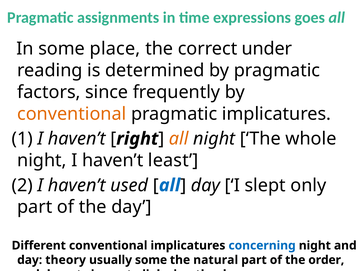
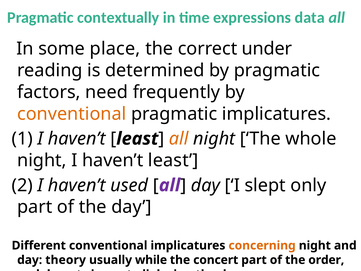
assignments: assignments -> contextually (118, 18)
goes: goes -> data (310, 18)
since: since -> need (107, 92)
right: right -> least (137, 139)
all colour: blue -> purple (170, 185)
concerning colour: blue -> orange (262, 245)
usually some: some -> while (151, 260)
natural: natural -> concert (216, 260)
